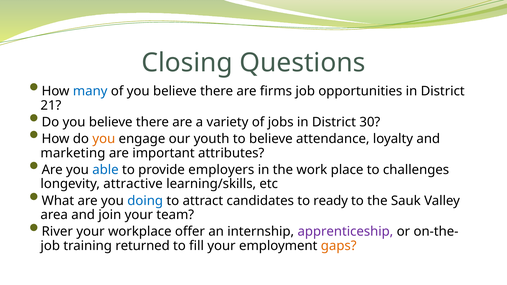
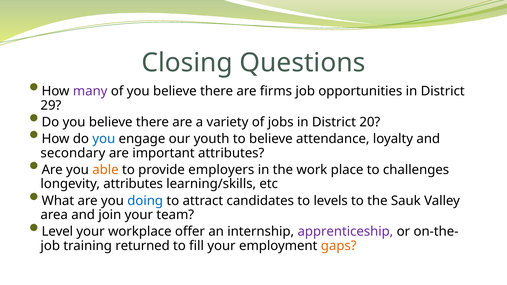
many colour: blue -> purple (90, 91)
21: 21 -> 29 (51, 105)
30: 30 -> 20 (370, 122)
you colour: orange -> blue (104, 139)
marketing: marketing -> secondary (73, 153)
able colour: blue -> orange (105, 170)
longevity attractive: attractive -> attributes (133, 184)
ready: ready -> levels (331, 201)
River: River -> Level (57, 232)
